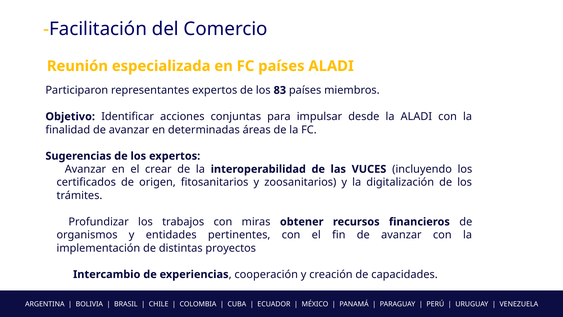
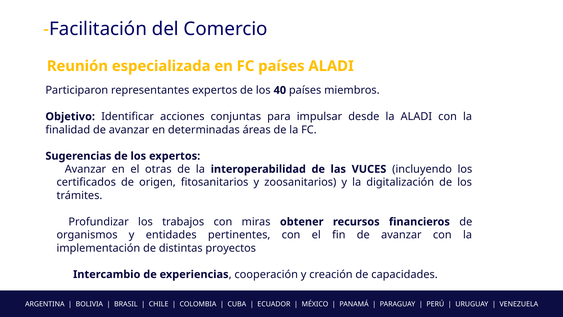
83: 83 -> 40 (280, 90)
crear: crear -> otras (158, 169)
